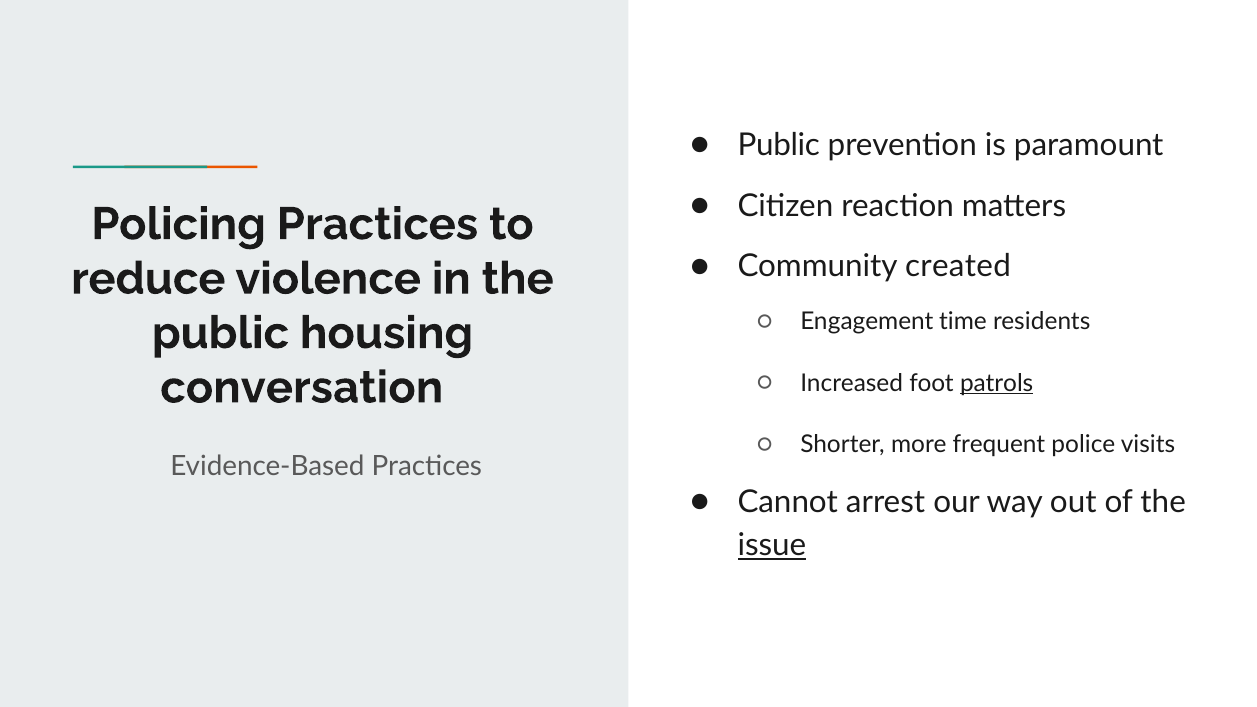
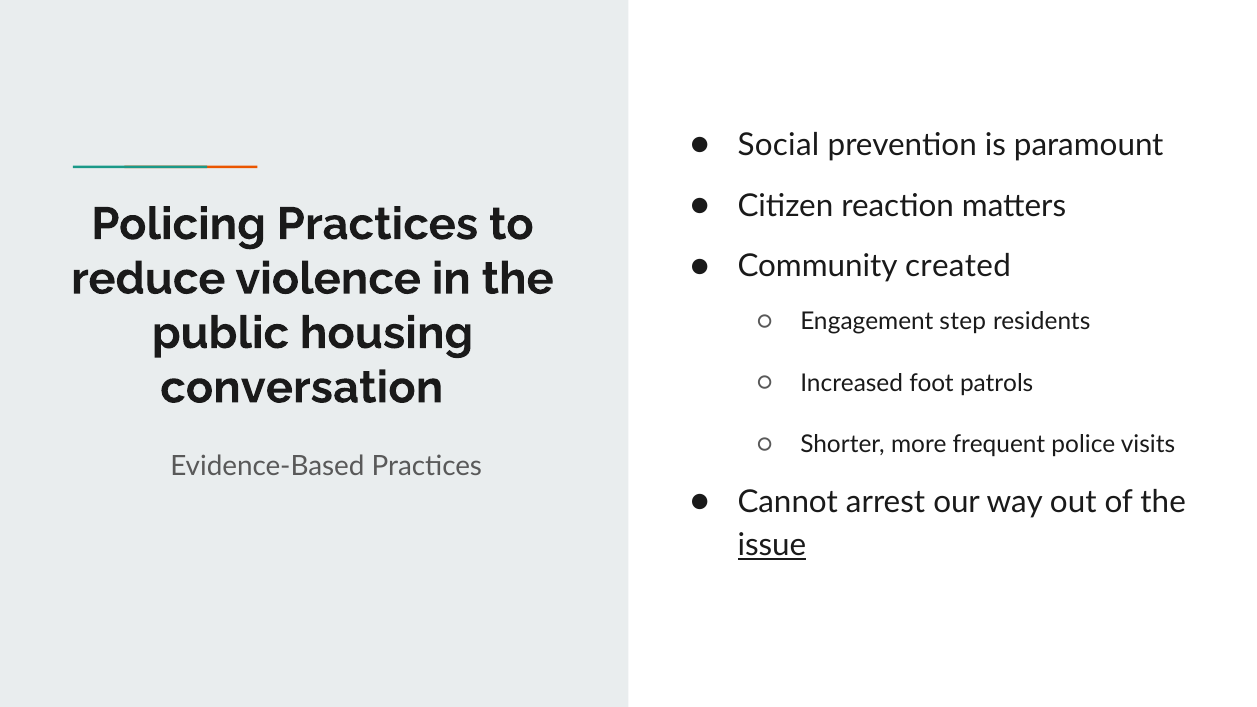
Public: Public -> Social (778, 145)
time: time -> step (963, 321)
patrols underline: present -> none (997, 383)
